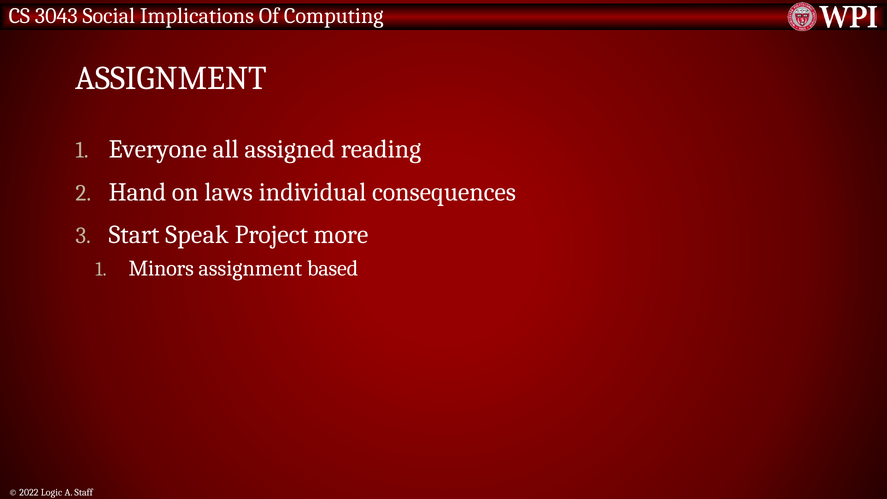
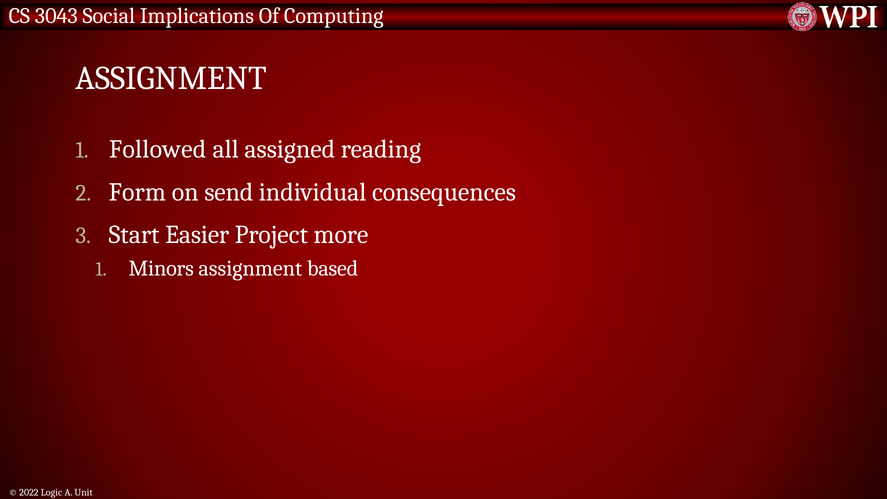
Everyone: Everyone -> Followed (158, 149)
Hand: Hand -> Form (137, 192)
laws: laws -> send (229, 192)
Speak: Speak -> Easier (197, 235)
Staff: Staff -> Unit (84, 492)
